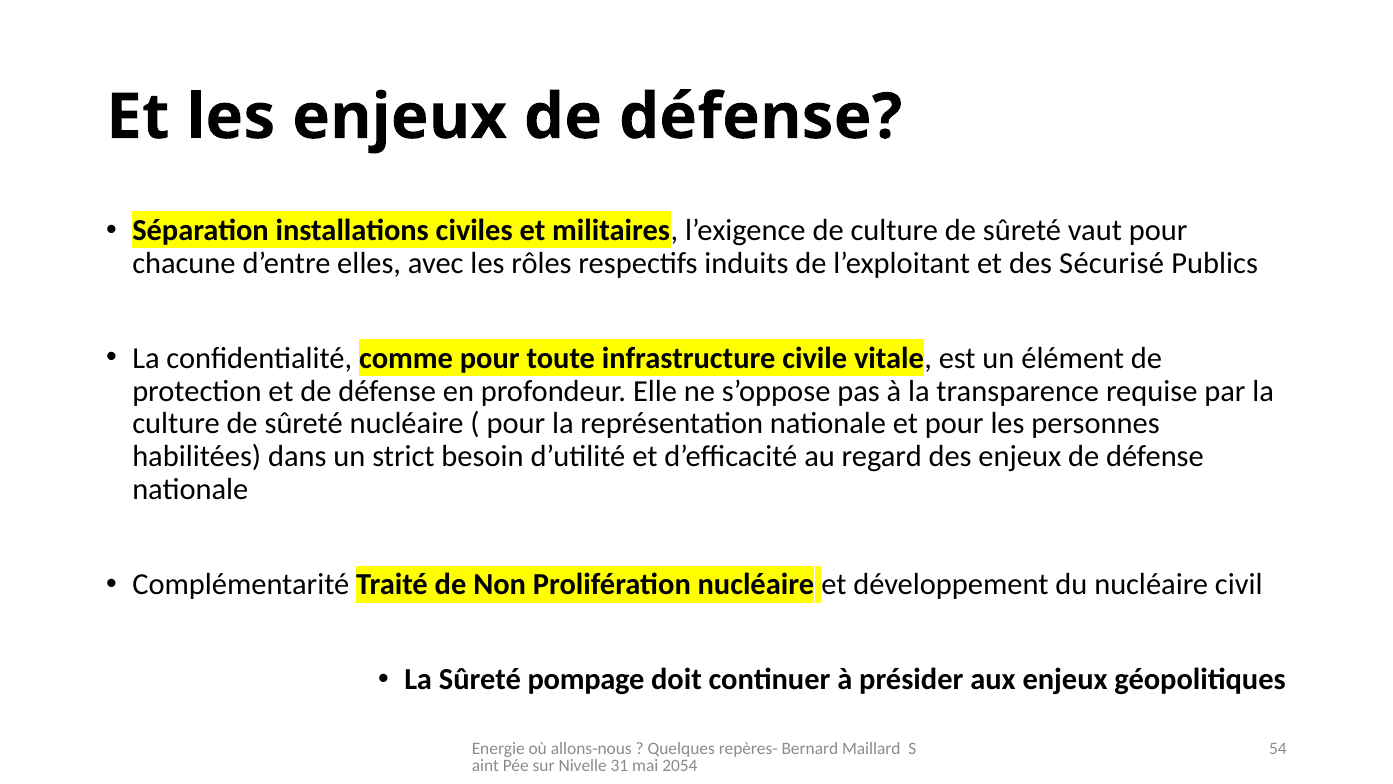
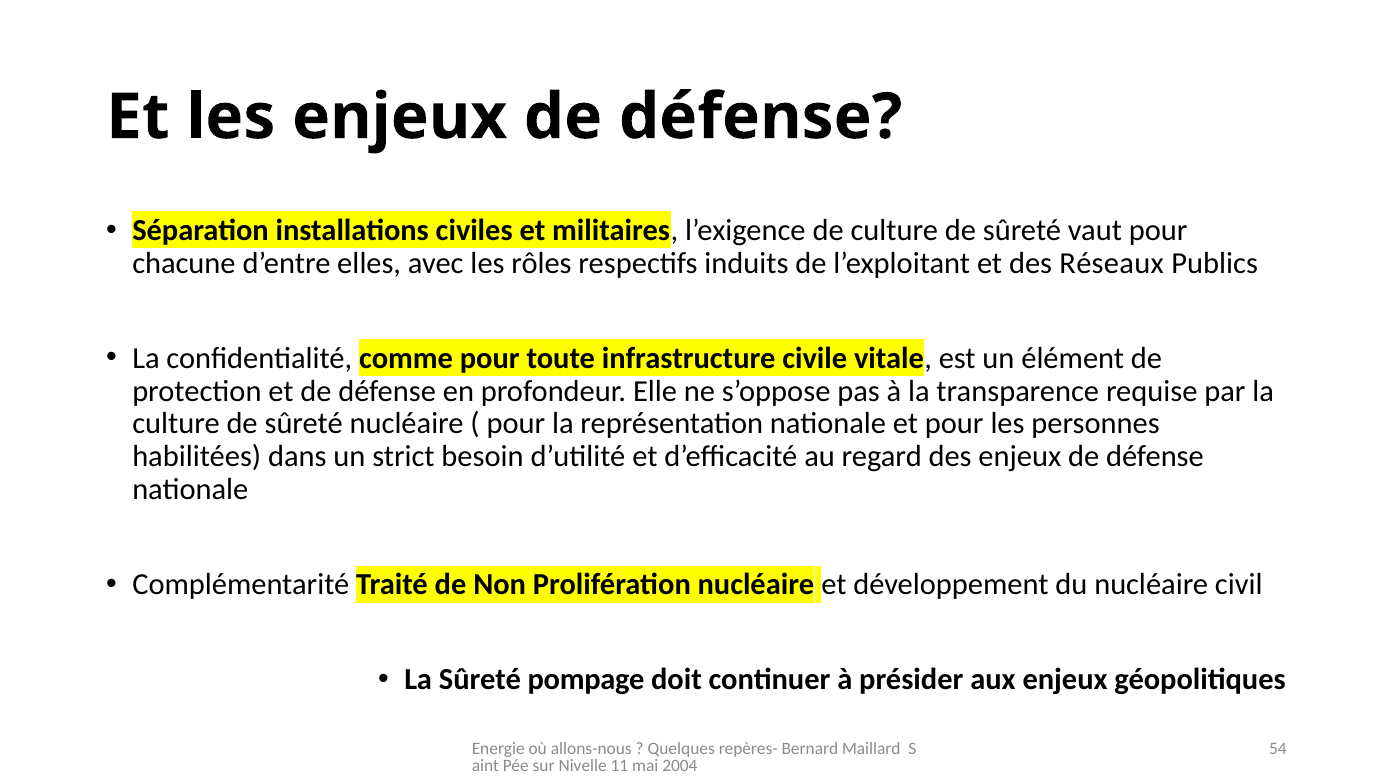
Sécurisé: Sécurisé -> Réseaux (1112, 263)
31: 31 -> 11 (619, 766)
2054: 2054 -> 2004 (680, 766)
